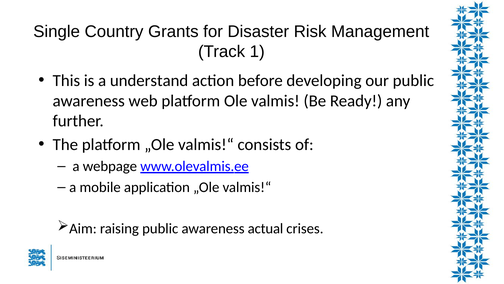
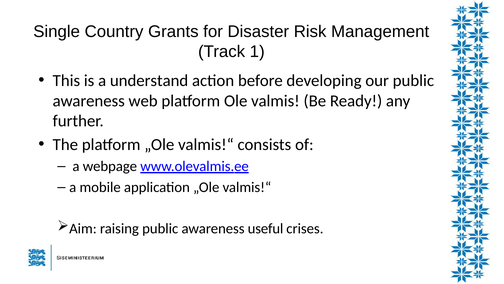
actual: actual -> useful (265, 228)
